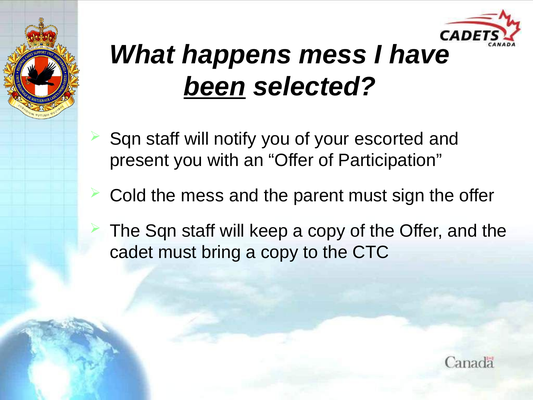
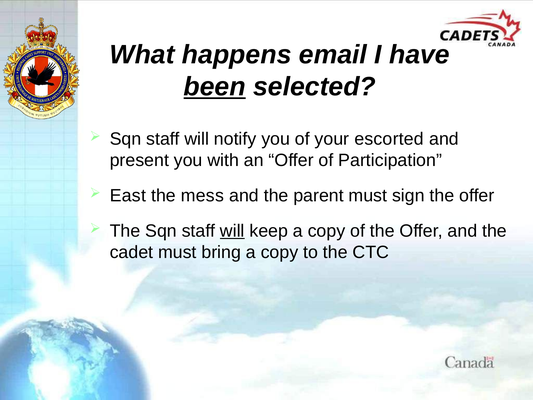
happens mess: mess -> email (333, 55)
Cold: Cold -> East (128, 196)
will underline: none -> present (232, 231)
